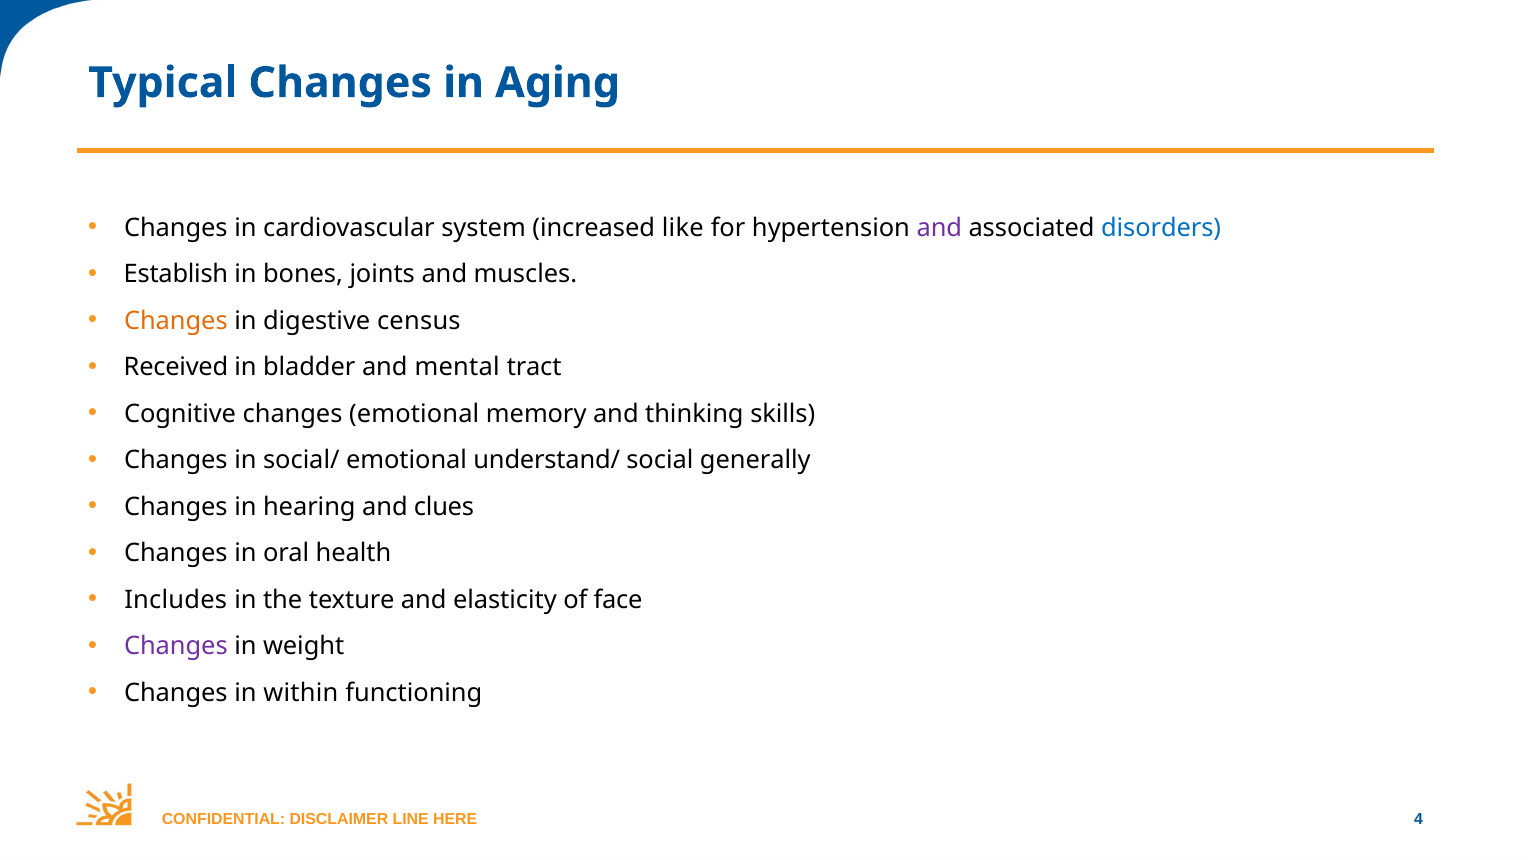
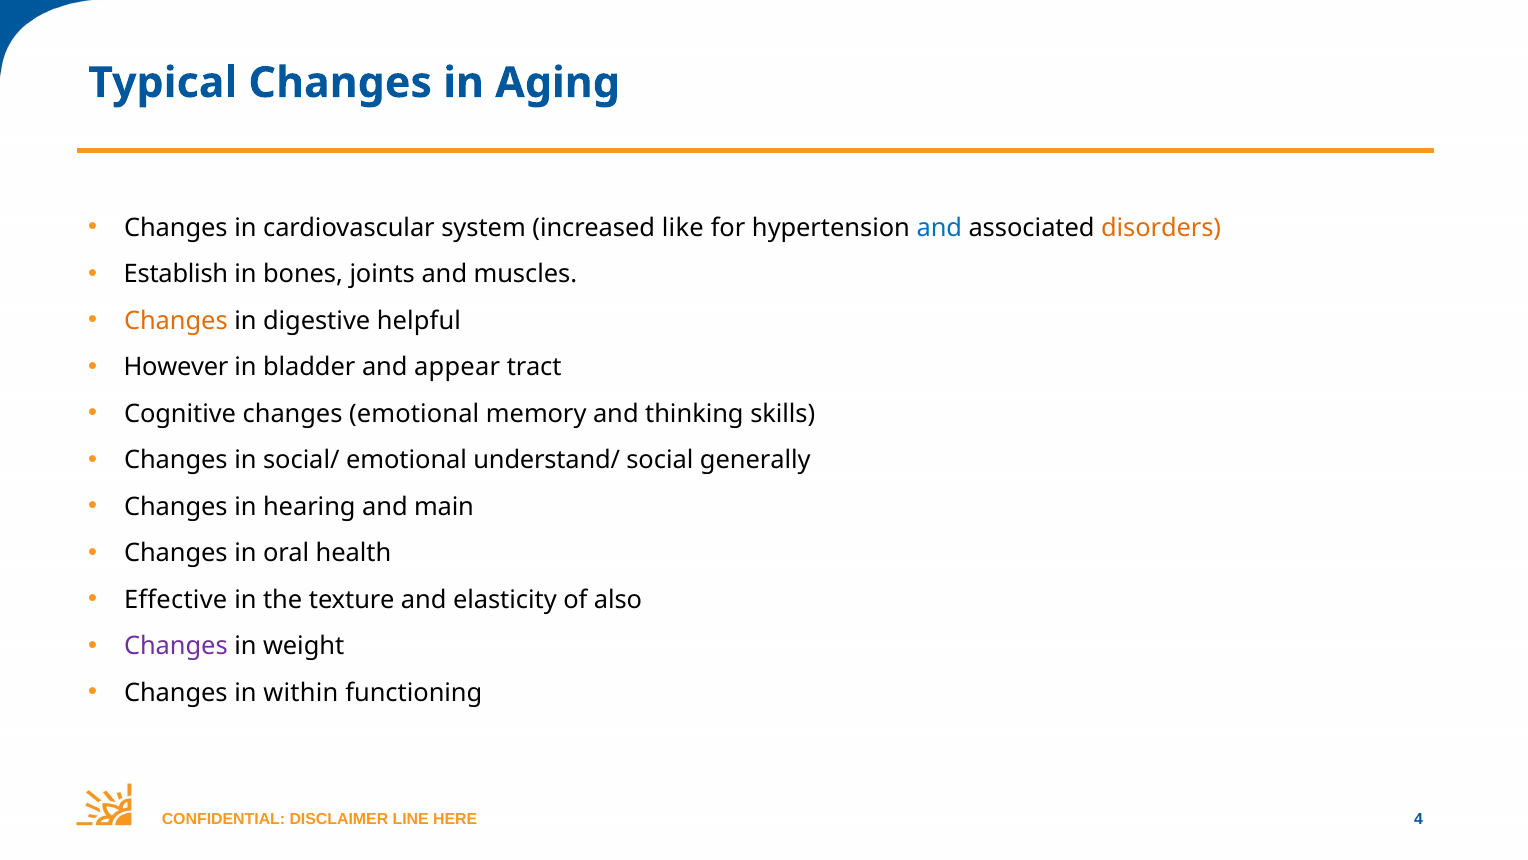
and colour: purple -> blue (939, 227)
disorders colour: blue -> orange (1161, 227)
census: census -> helpful (419, 320)
Received: Received -> However (176, 367)
mental: mental -> appear (457, 367)
clues: clues -> main (444, 506)
Includes: Includes -> Effective (176, 599)
face: face -> also (618, 599)
